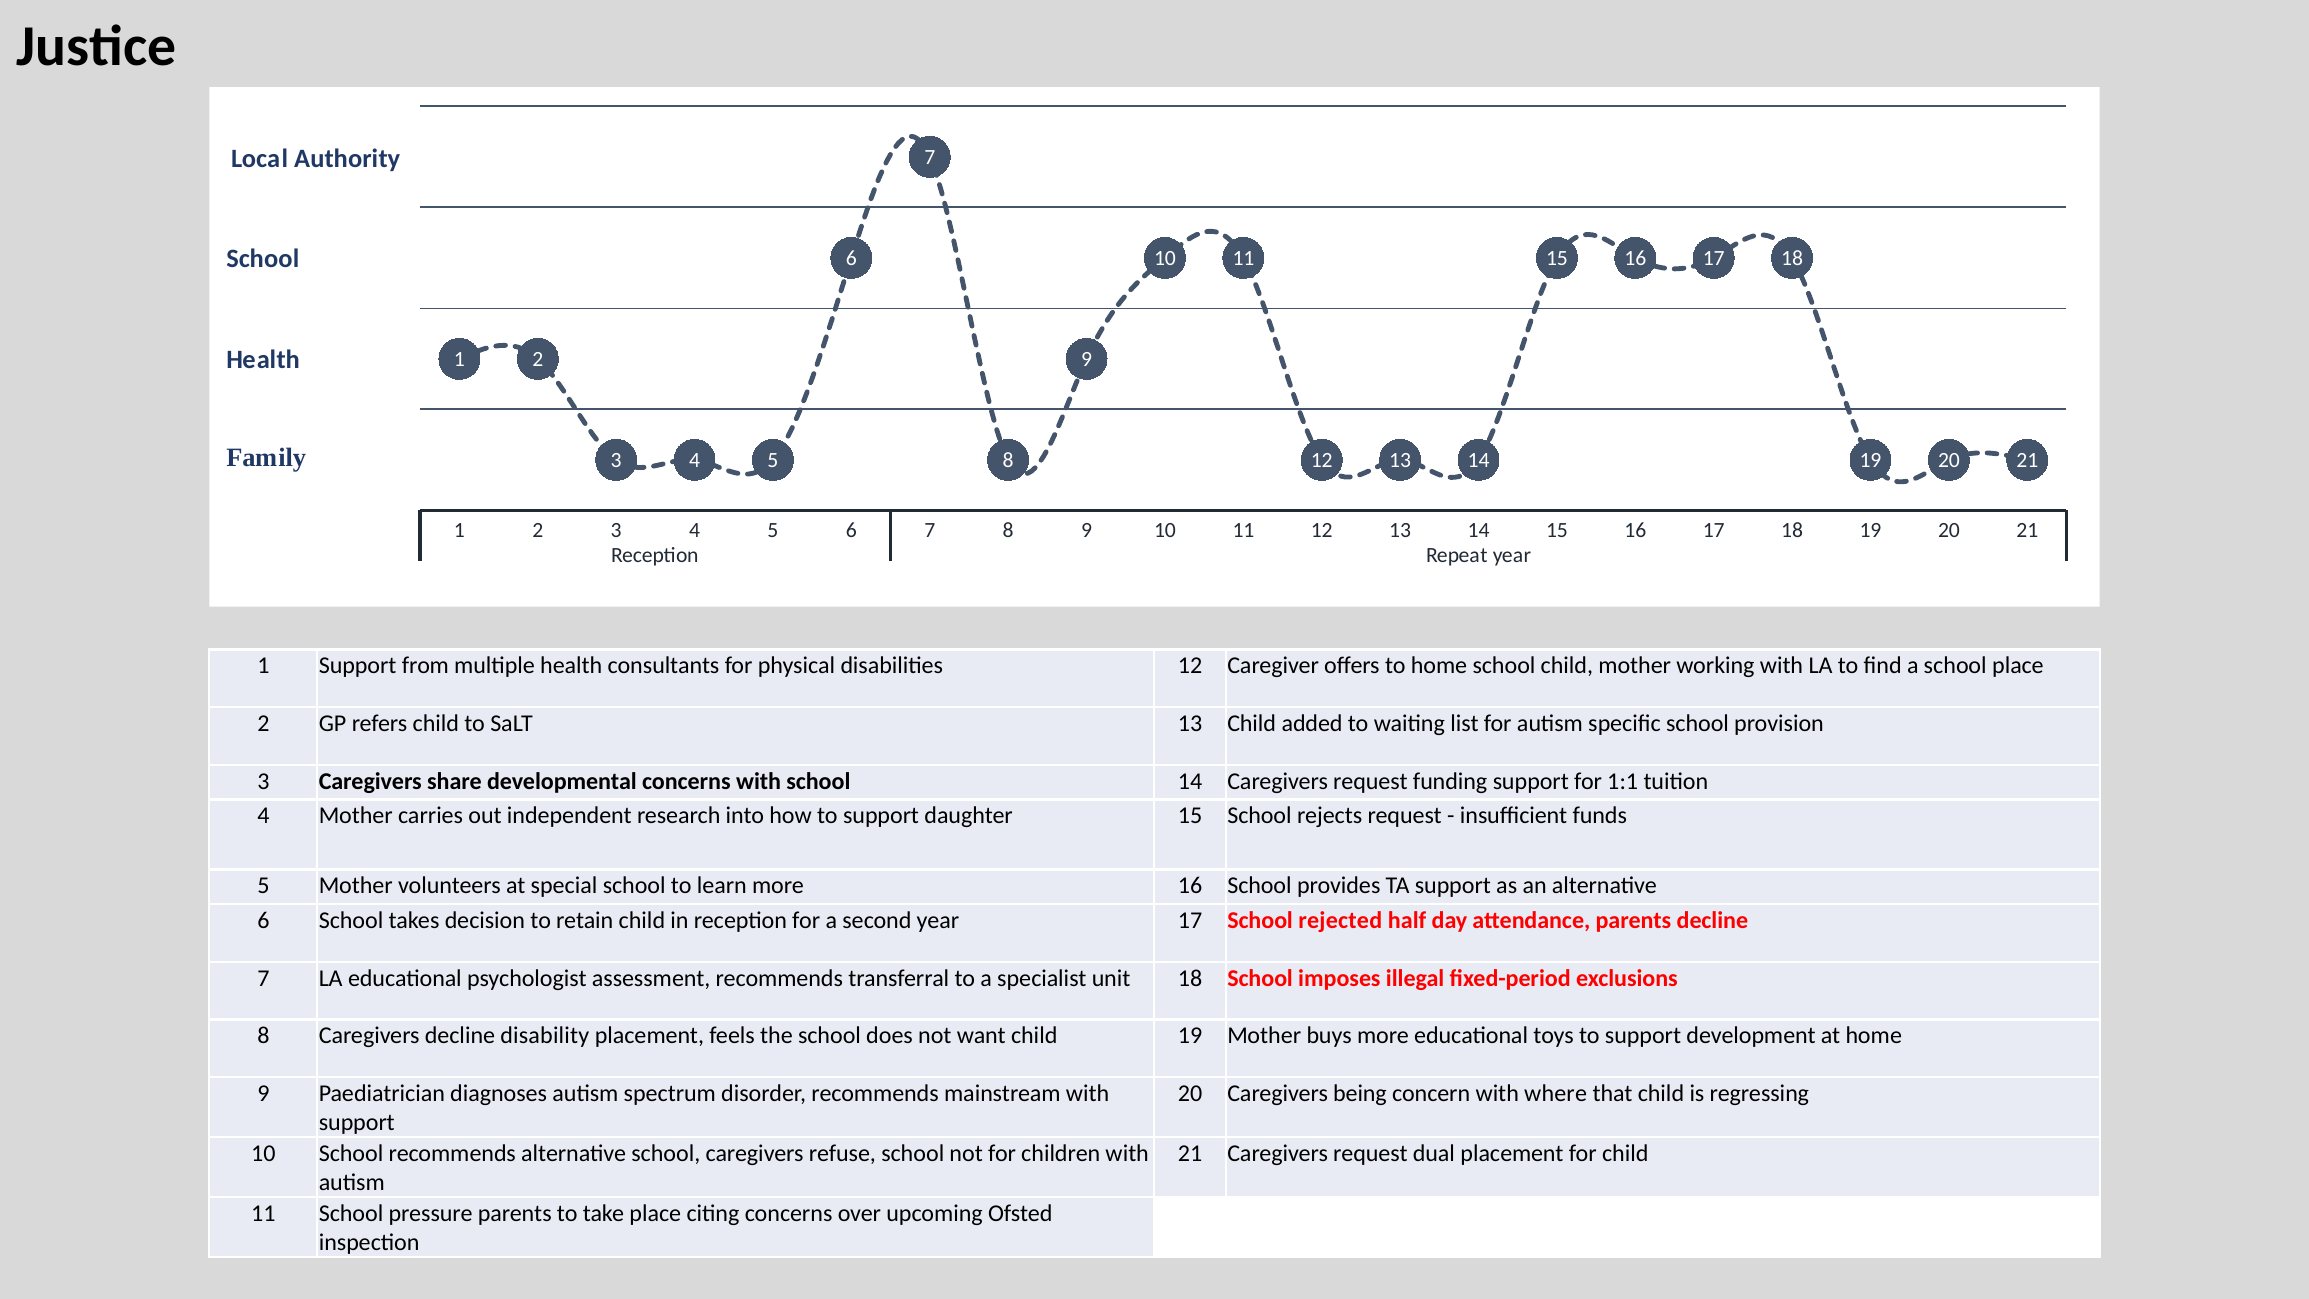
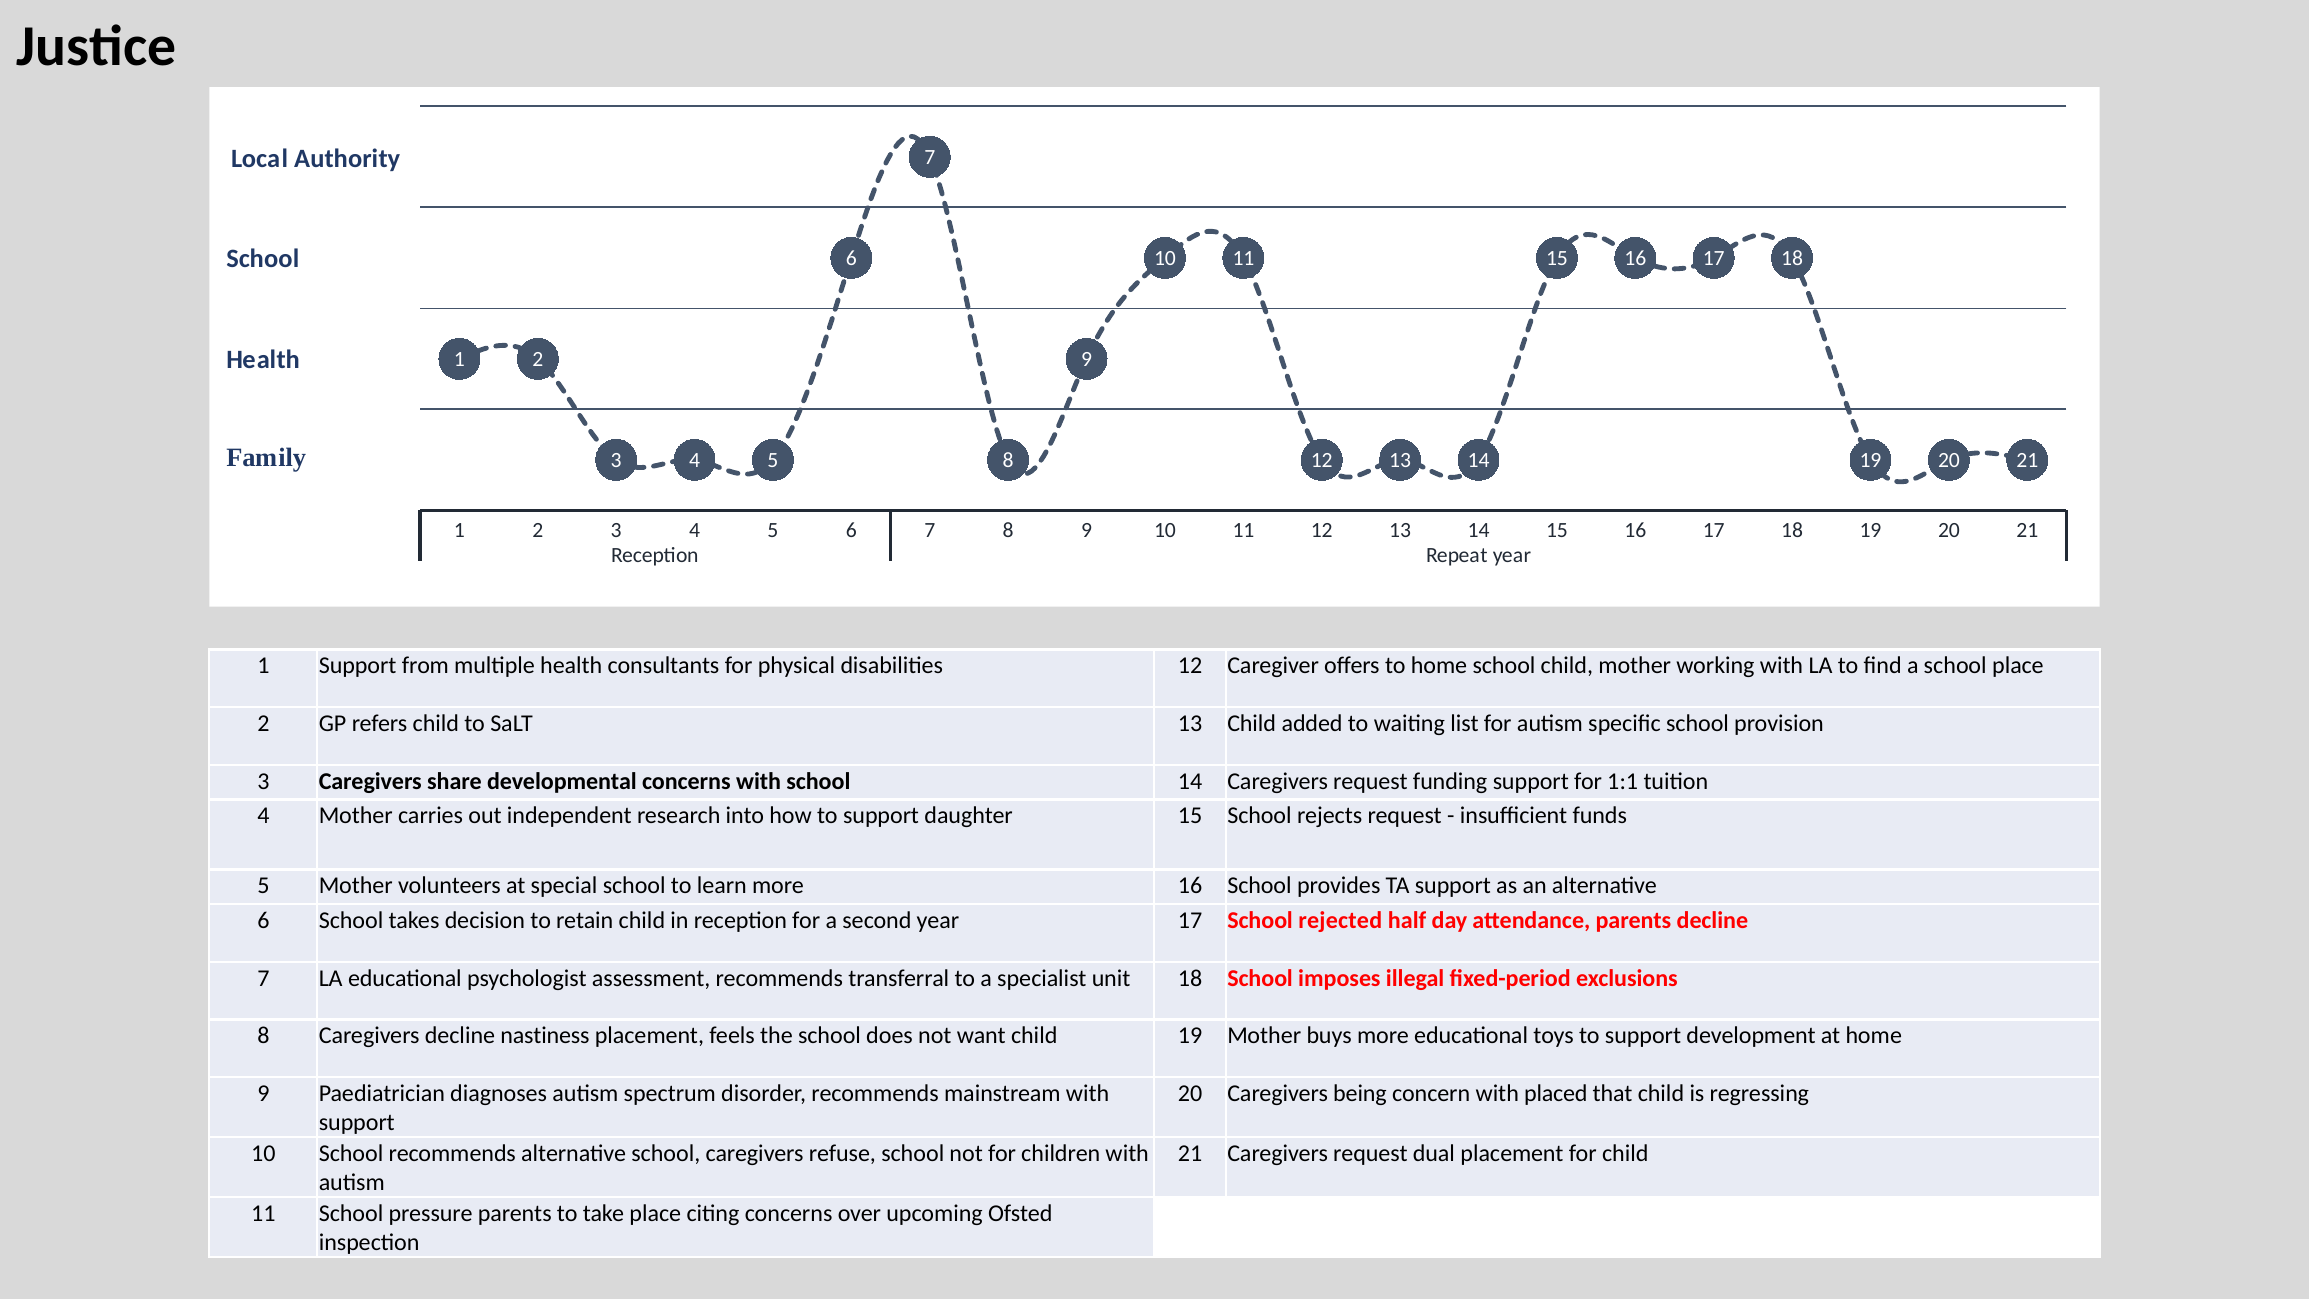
disability: disability -> nastiness (545, 1036)
where: where -> placed (1556, 1093)
